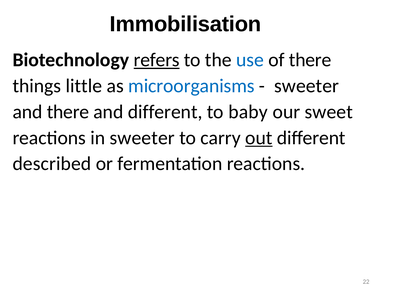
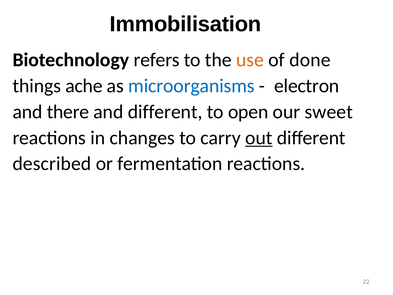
refers underline: present -> none (157, 60)
use colour: blue -> orange (250, 60)
of there: there -> done (310, 60)
little: little -> ache (84, 86)
sweeter: sweeter -> electron (307, 86)
baby: baby -> open (248, 112)
in sweeter: sweeter -> changes (142, 138)
